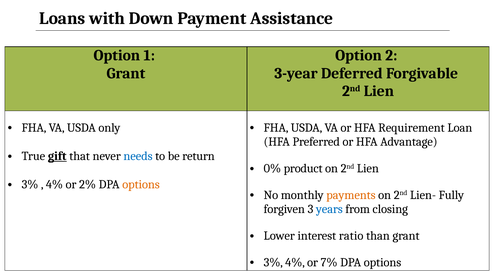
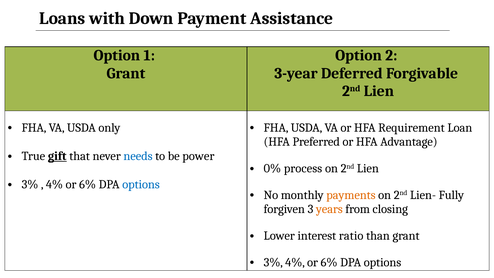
return: return -> power (198, 156)
product: product -> process (303, 168)
2%: 2% -> 6% (88, 184)
options colour: orange -> blue (141, 184)
years colour: blue -> orange (329, 209)
3% 4% or 7%: 7% -> 6% (329, 262)
